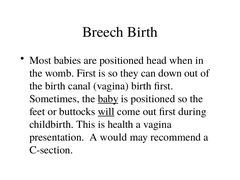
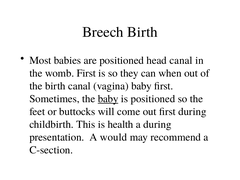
head when: when -> canal (181, 60)
down: down -> when (170, 73)
vagina birth: birth -> baby (141, 86)
will underline: present -> none (106, 112)
a vagina: vagina -> during (157, 124)
